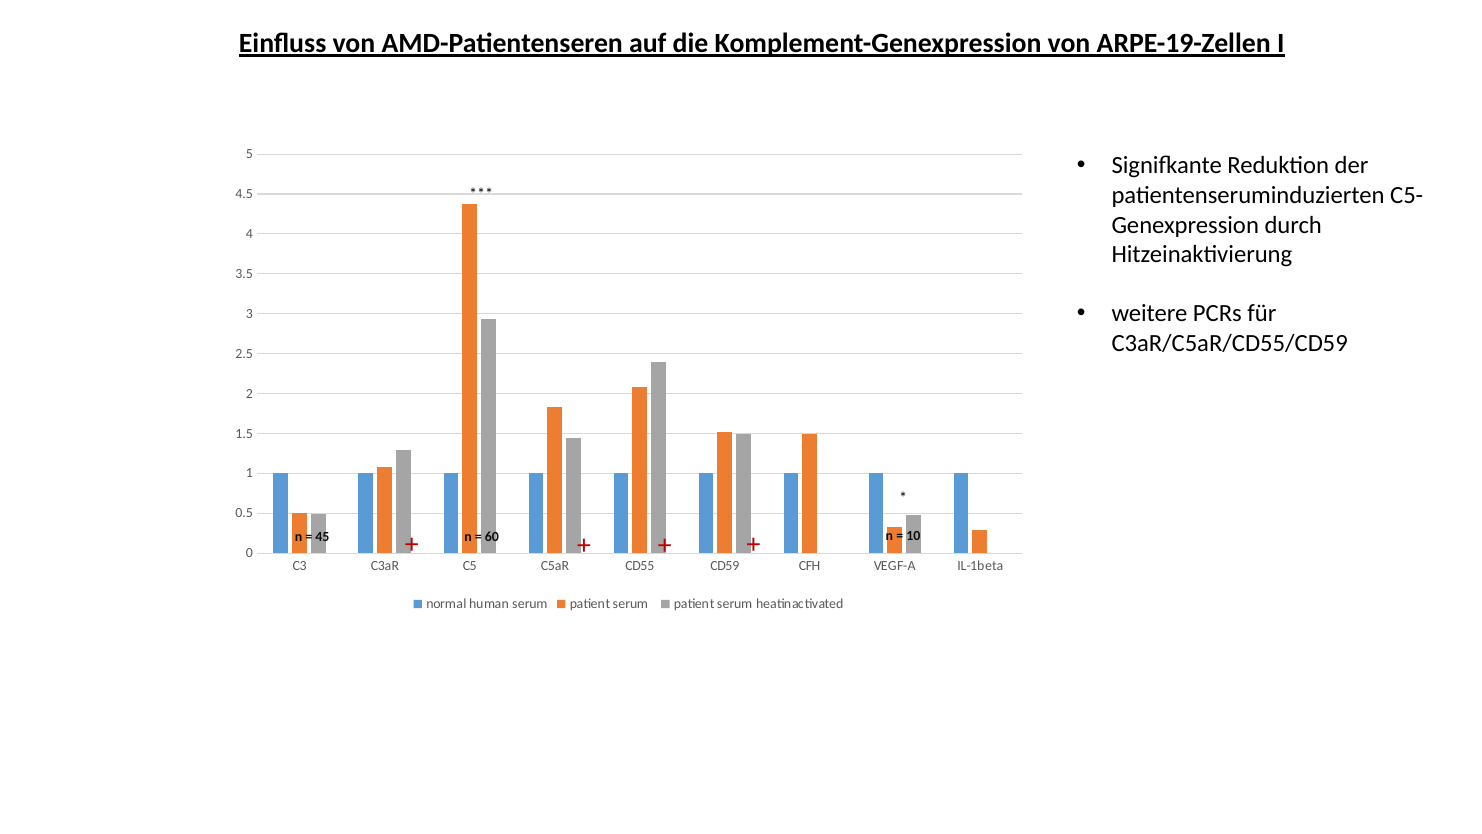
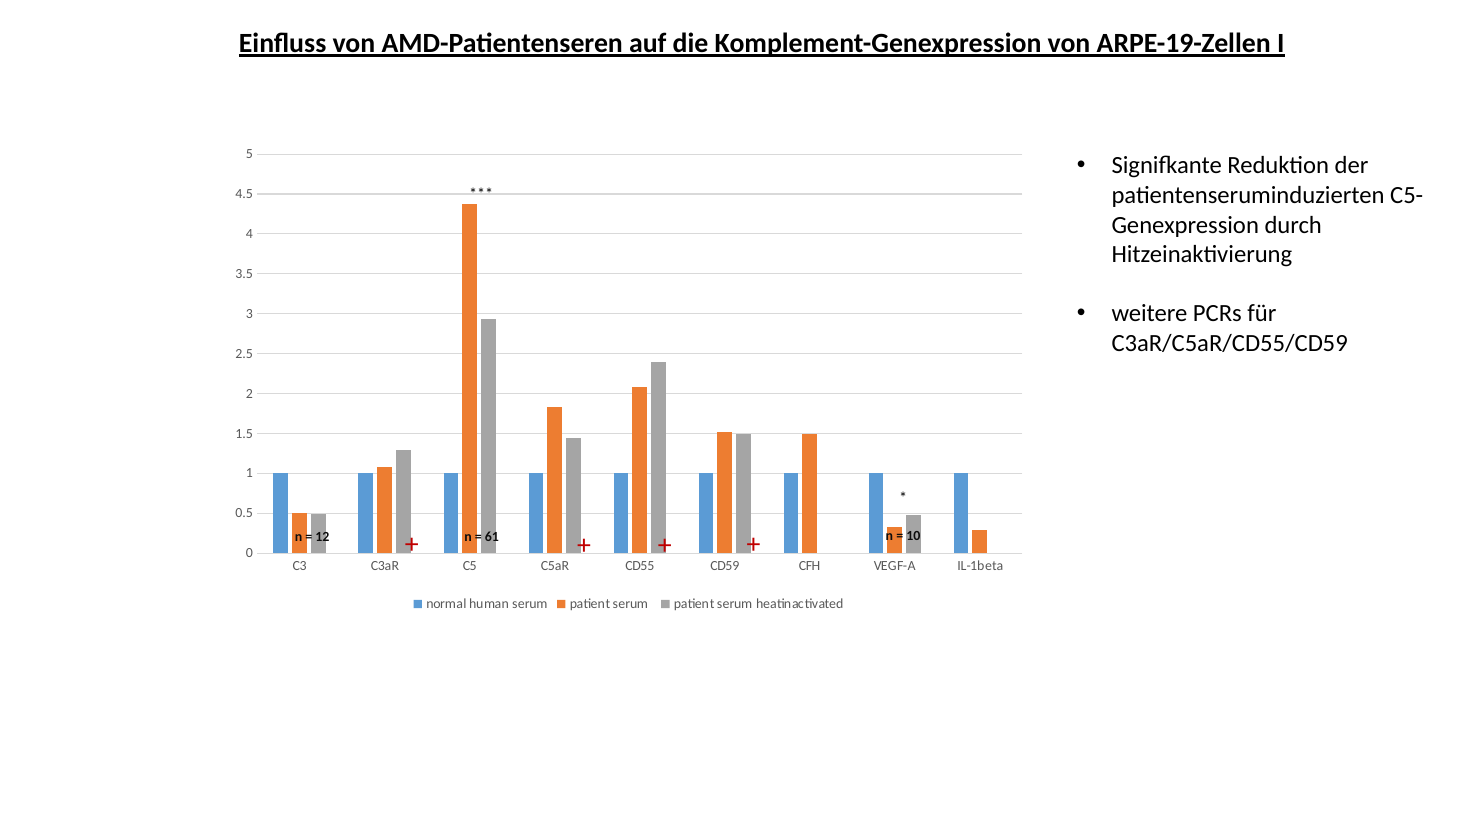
45: 45 -> 12 (322, 536)
60: 60 -> 61 (492, 536)
